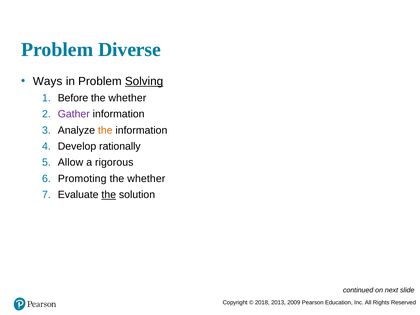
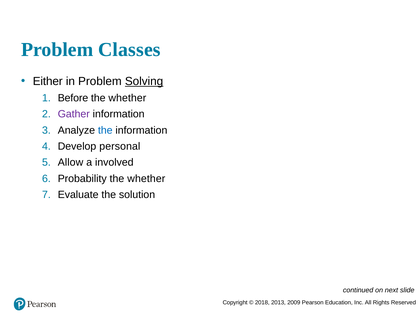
Diverse: Diverse -> Classes (129, 50)
Ways: Ways -> Either (48, 81)
the colour: orange -> blue (105, 130)
rationally: rationally -> personal (120, 146)
rigorous: rigorous -> involved (114, 162)
Promoting: Promoting -> Probability (82, 179)
the underline: present -> none (109, 195)
